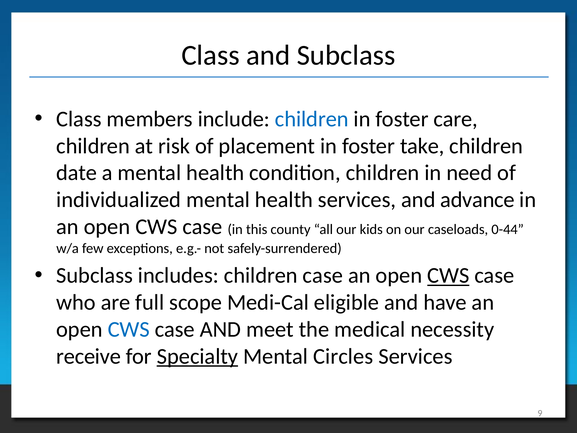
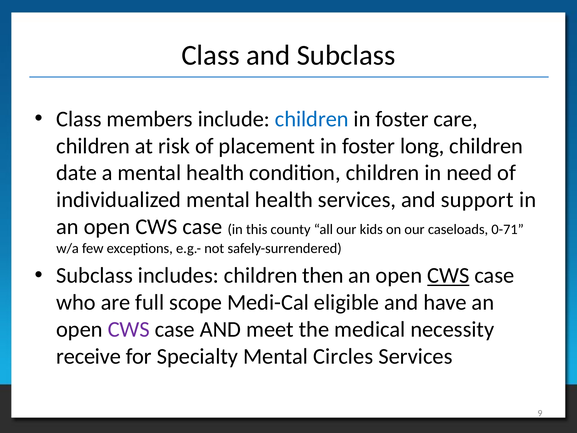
take: take -> long (422, 146)
advance: advance -> support (477, 200)
0-44: 0-44 -> 0-71 (508, 229)
children case: case -> then (323, 275)
CWS colour: blue -> purple (129, 329)
Specialty underline: present -> none (197, 356)
